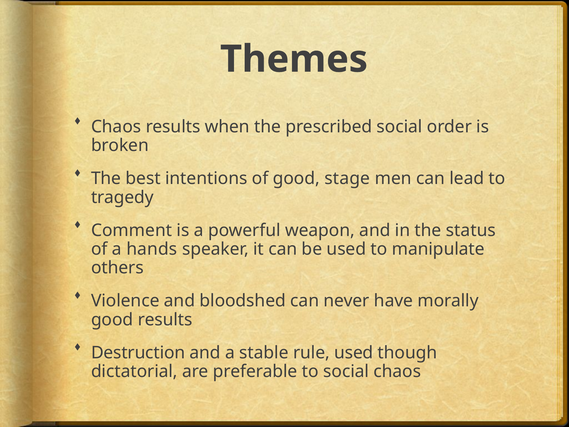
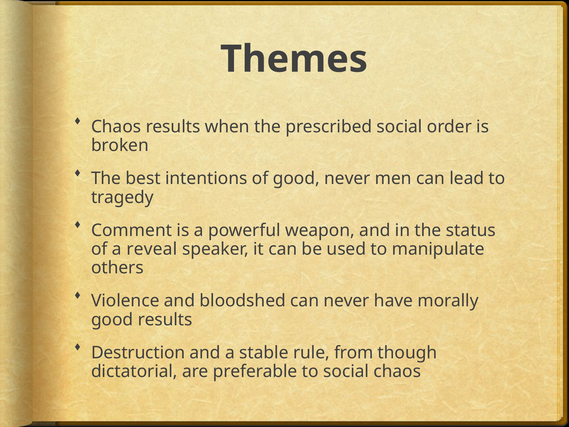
good stage: stage -> never (347, 178)
hands: hands -> reveal (152, 249)
rule used: used -> from (354, 352)
